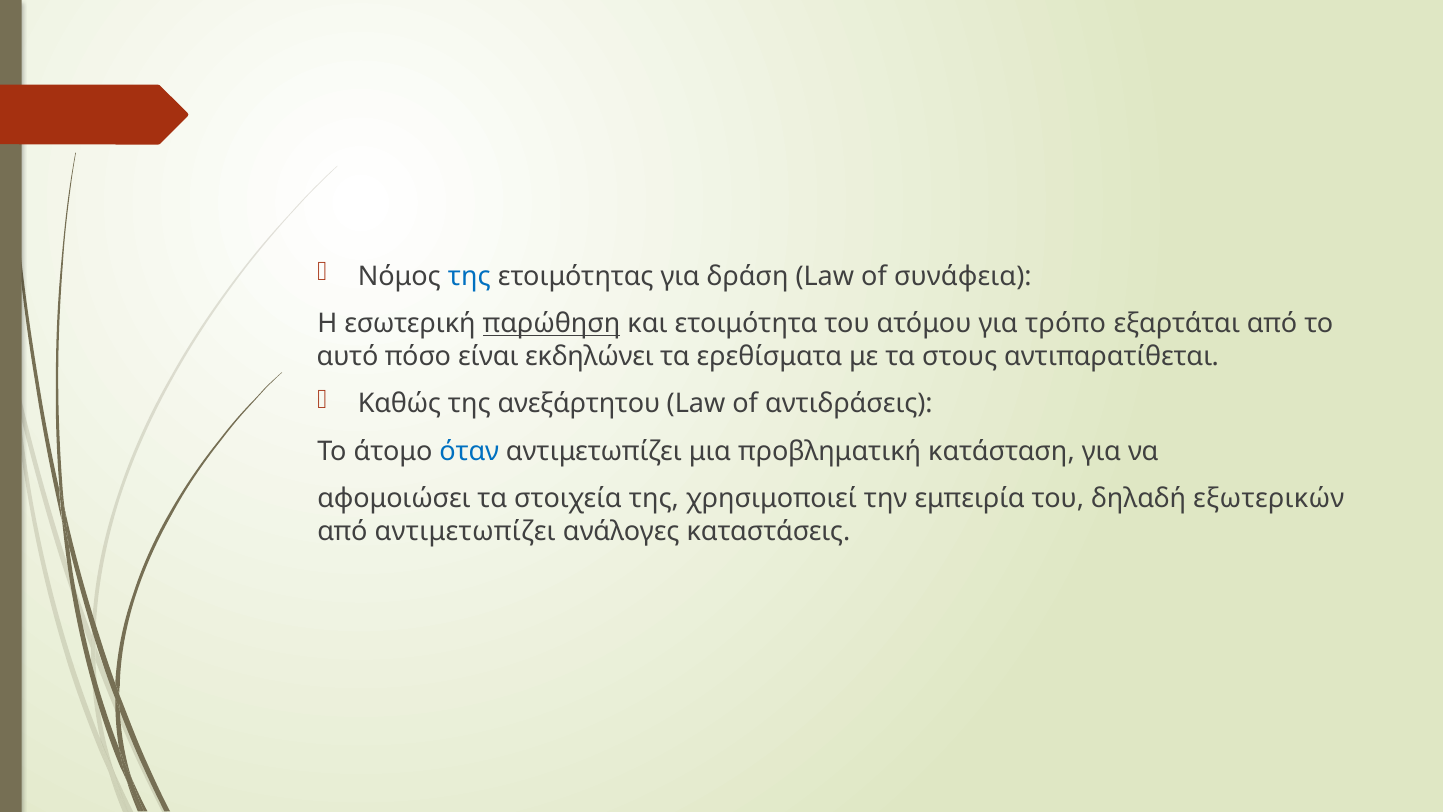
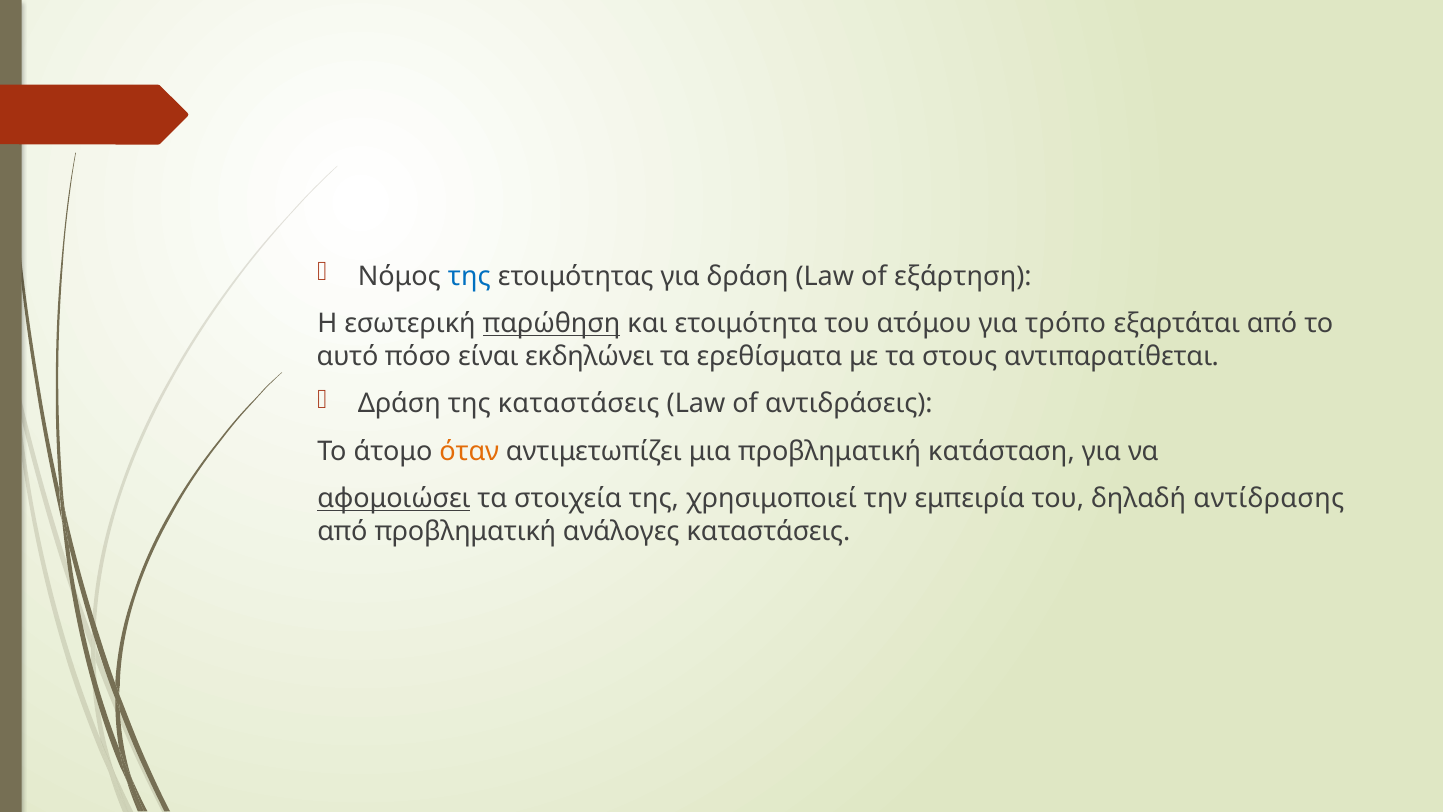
συνάφεια: συνάφεια -> εξάρτηση (963, 276)
Καθώς: Καθώς -> Δράση (399, 404)
της ανεξάρτητου: ανεξάρτητου -> καταστάσεις (579, 404)
όταν colour: blue -> orange (469, 451)
αφομοιώσει underline: none -> present (394, 499)
εξωτερικών: εξωτερικών -> αντίδρασης (1269, 499)
από αντιμετωπίζει: αντιμετωπίζει -> προβληματική (465, 531)
